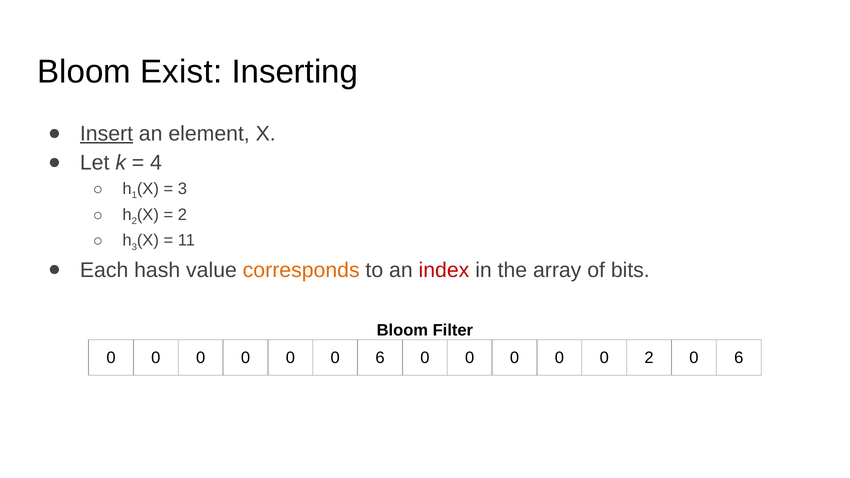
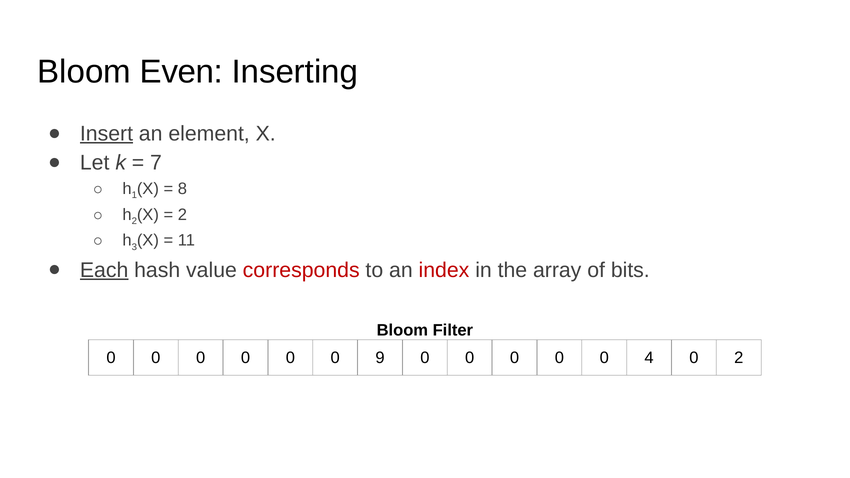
Exist: Exist -> Even (181, 72)
4: 4 -> 7 (156, 163)
3: 3 -> 8 (182, 189)
Each underline: none -> present (104, 270)
corresponds colour: orange -> red (301, 270)
0 0 6: 6 -> 9 (380, 358)
0 2: 2 -> 4 (649, 358)
6: 6 -> 2 (739, 358)
